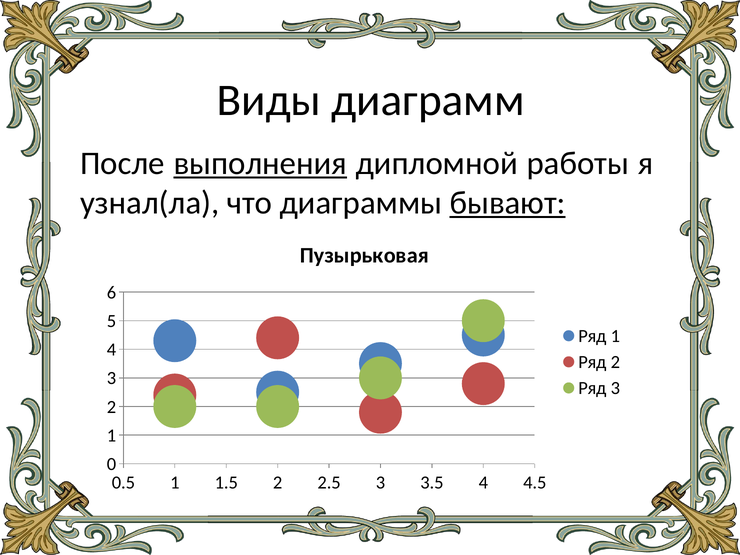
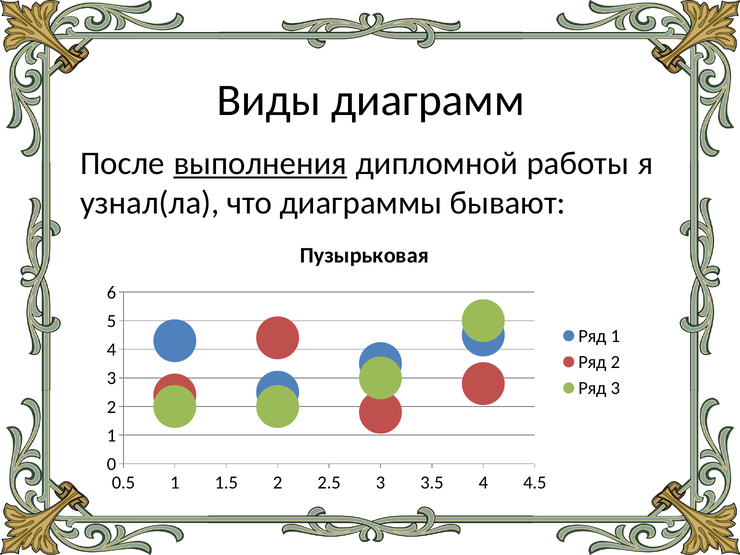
бывают underline: present -> none (508, 203)
